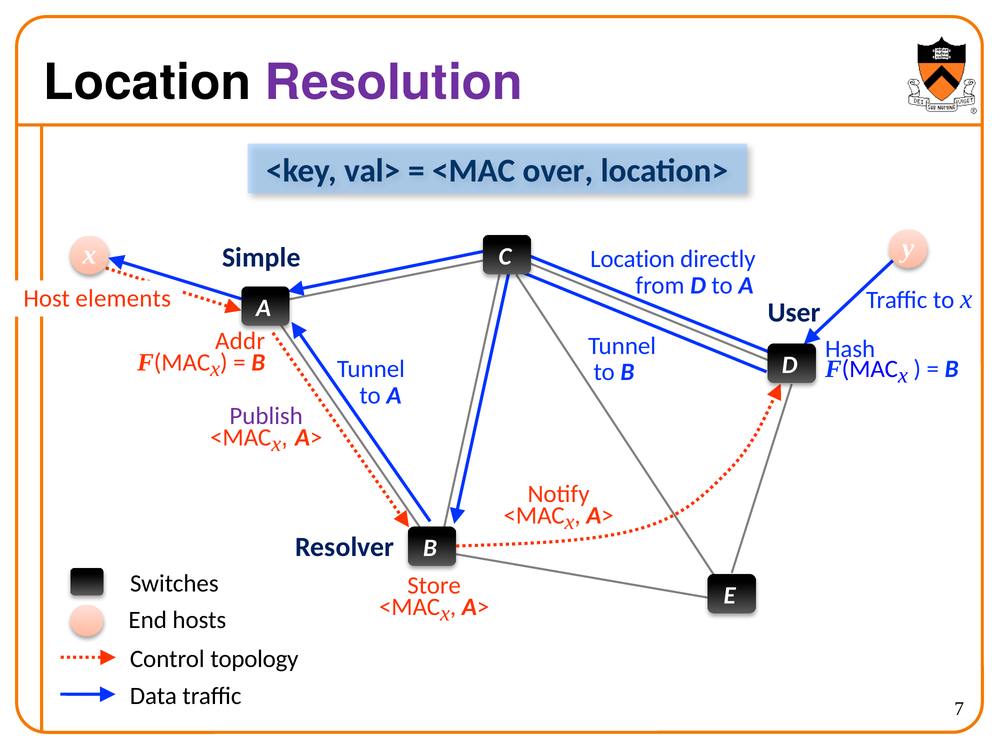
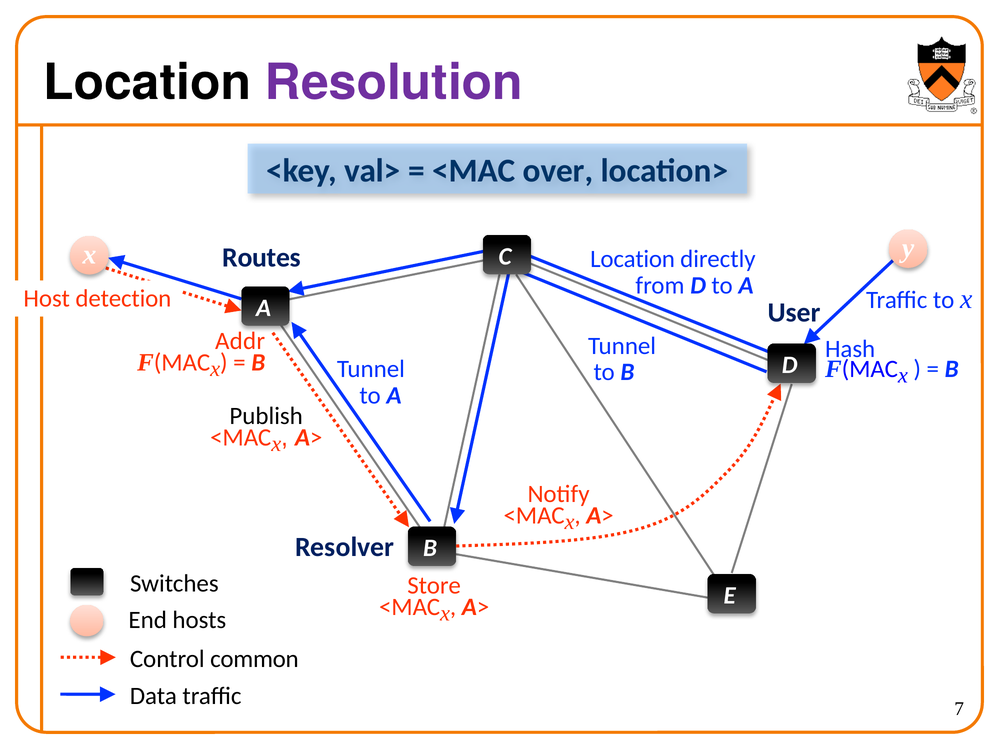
Simple: Simple -> Routes (262, 257)
elements: elements -> detection (123, 299)
Publish colour: purple -> black (266, 416)
topology: topology -> common (254, 659)
